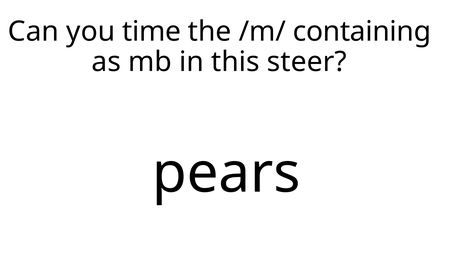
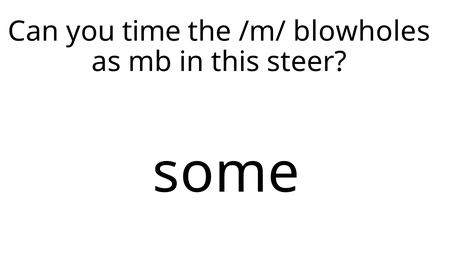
containing: containing -> blowholes (362, 31)
pears: pears -> some (226, 174)
